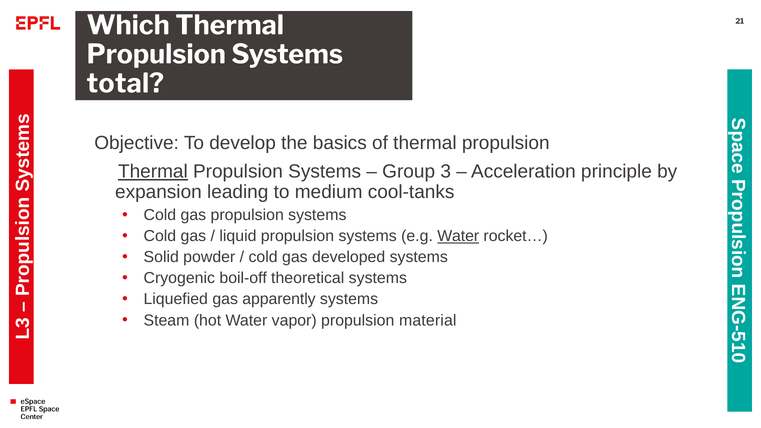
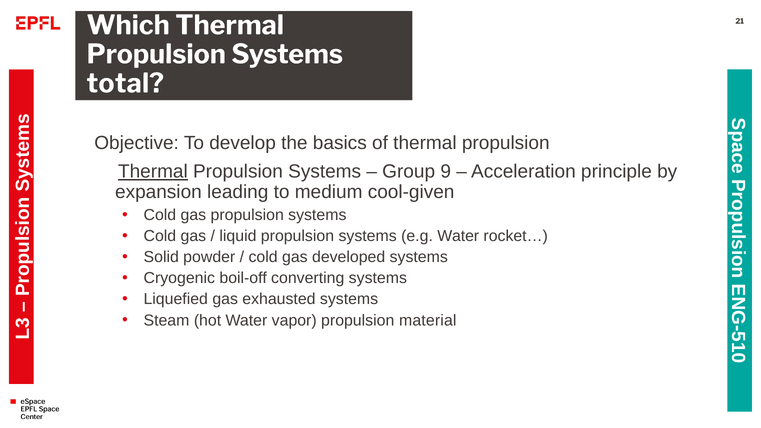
Group 3: 3 -> 9 (446, 172)
cool-tanks: cool-tanks -> cool-given (411, 192)
Water underline: present -> none (458, 236)
theoretical: theoretical -> converting (308, 278)
apparently: apparently -> exhausted (279, 299)
